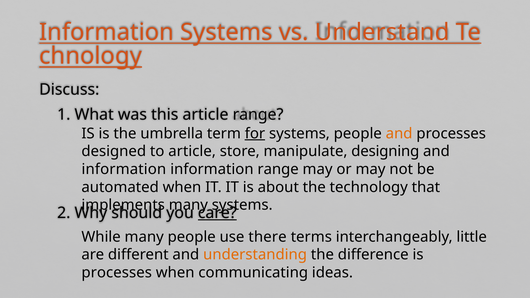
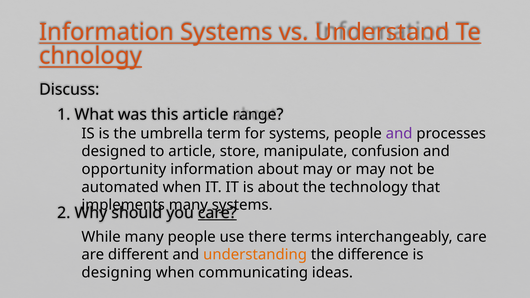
for underline: present -> none (255, 134)
and colour: orange -> purple (399, 134)
designing: designing -> confusion (385, 151)
information: information -> opportunity (124, 169)
information range: range -> about (278, 169)
interchangeably little: little -> care (472, 237)
processes: processes -> designing (117, 273)
